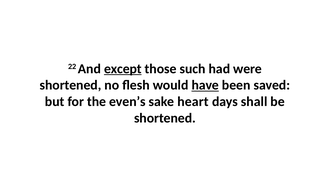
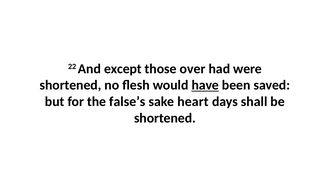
except underline: present -> none (123, 69)
such: such -> over (193, 69)
even’s: even’s -> false’s (127, 102)
